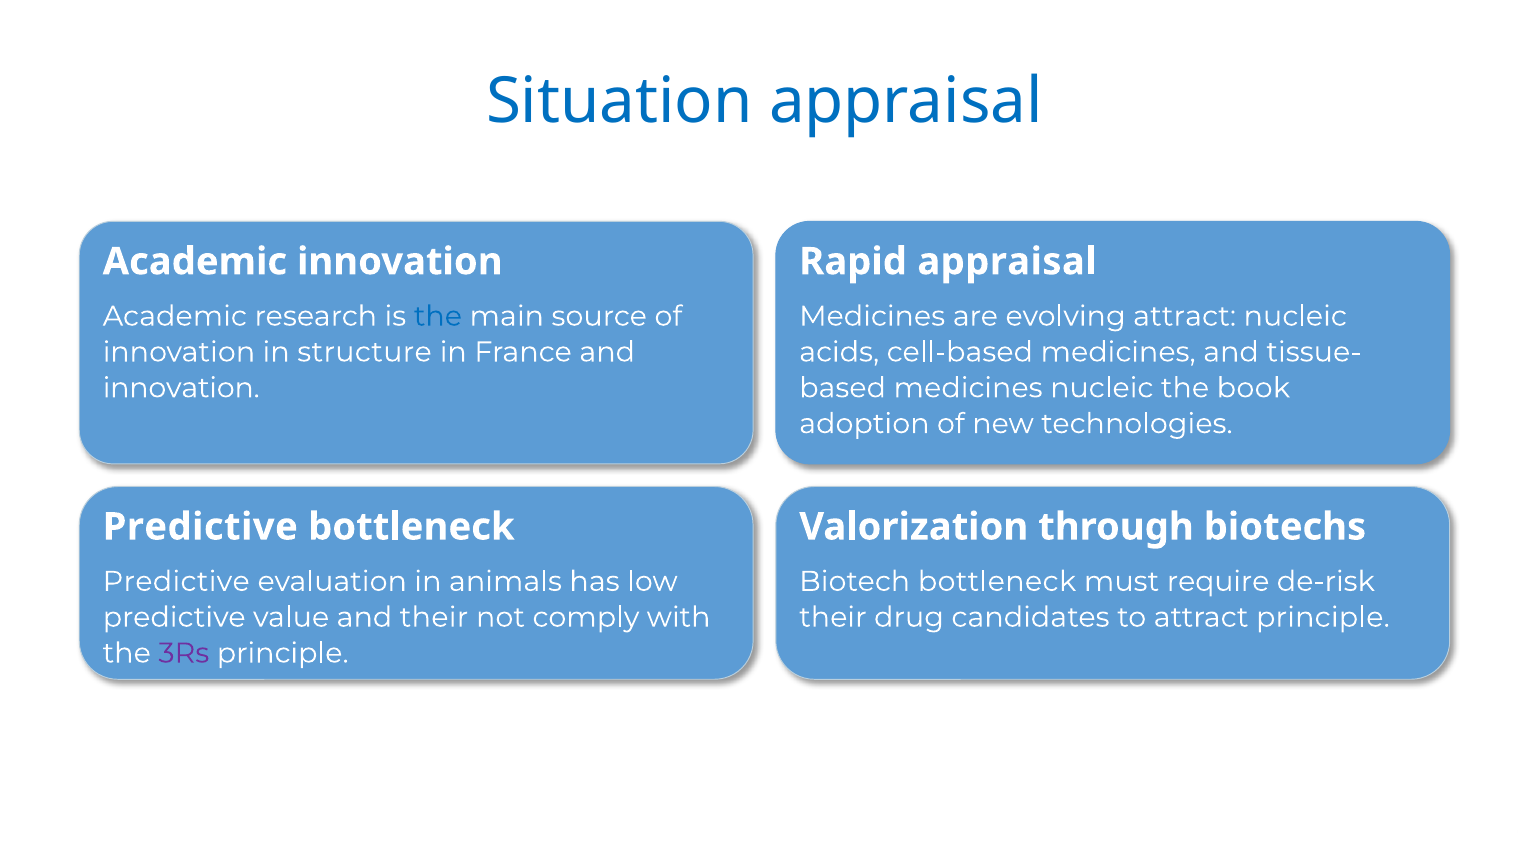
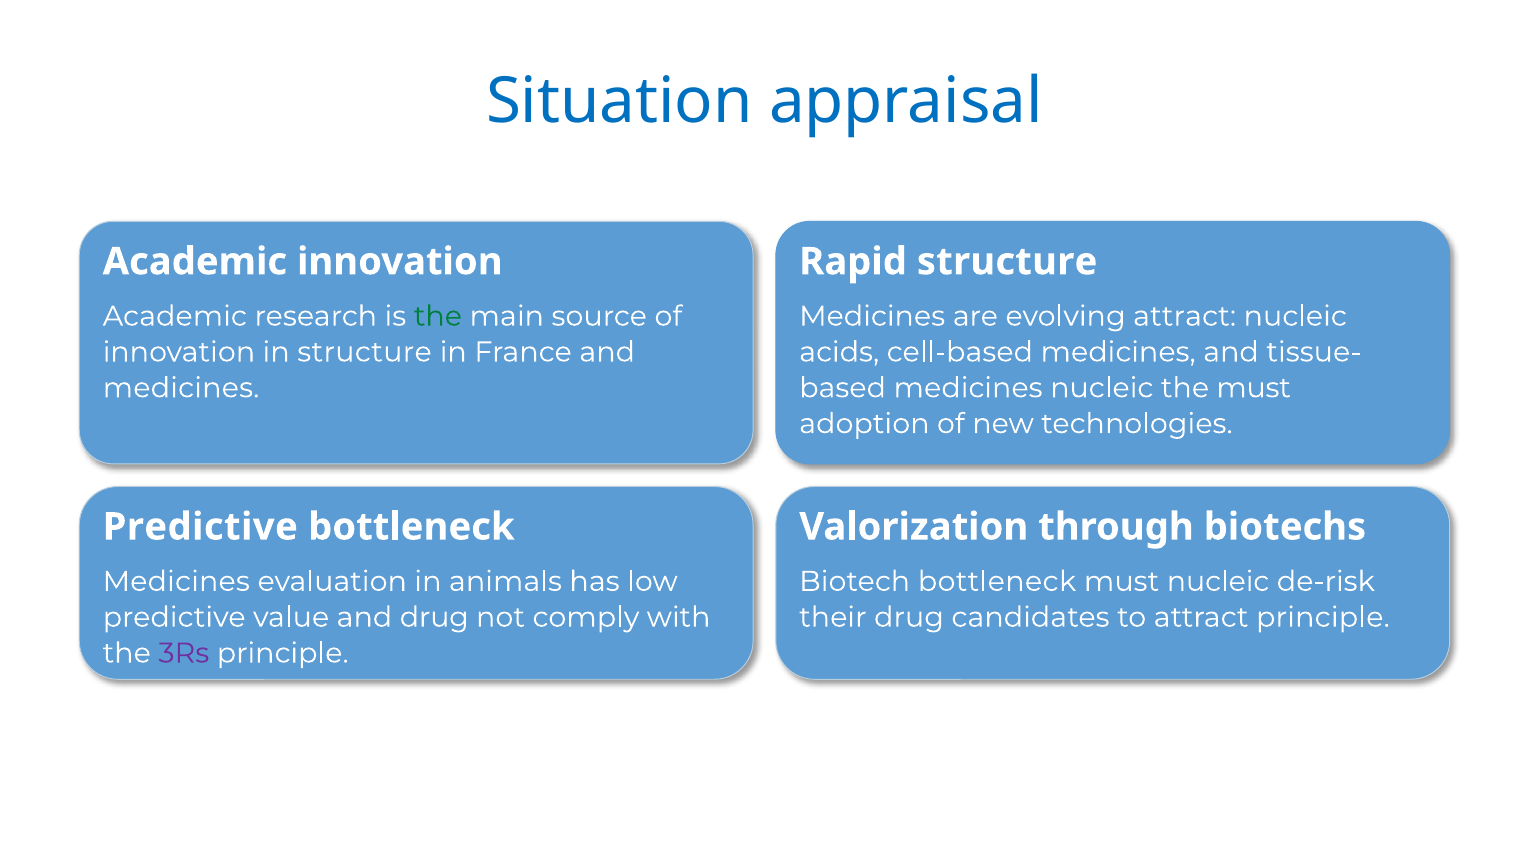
Rapid appraisal: appraisal -> structure (1007, 262)
the colour: blue -> green (438, 316)
innovation: innovation -> medicines (181, 388)
the book: book -> must (1254, 388)
Predictive: Predictive -> Medicines (176, 581)
must require: require -> nucleic (1218, 581)
and their: their -> drug (434, 617)
